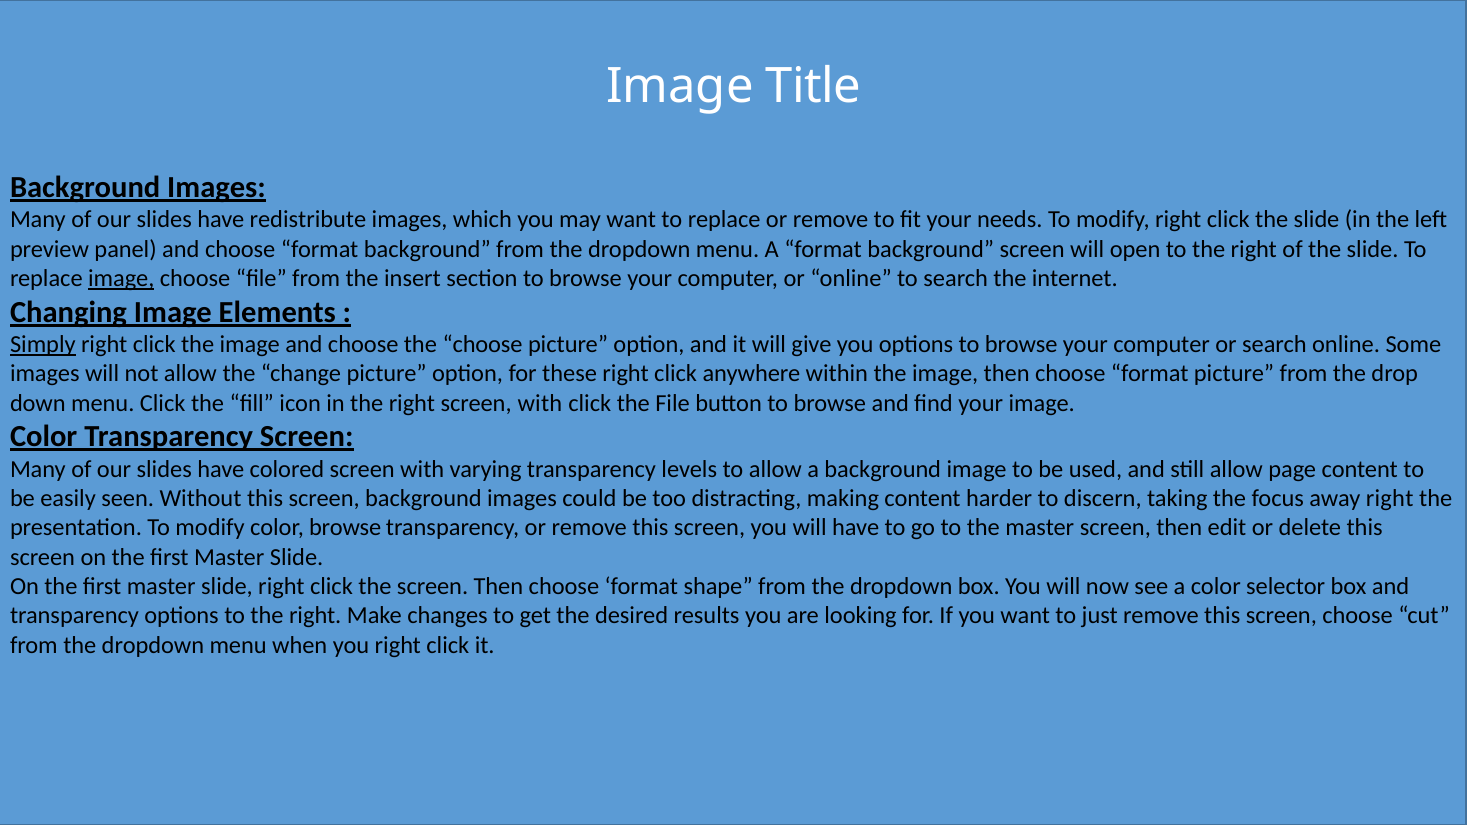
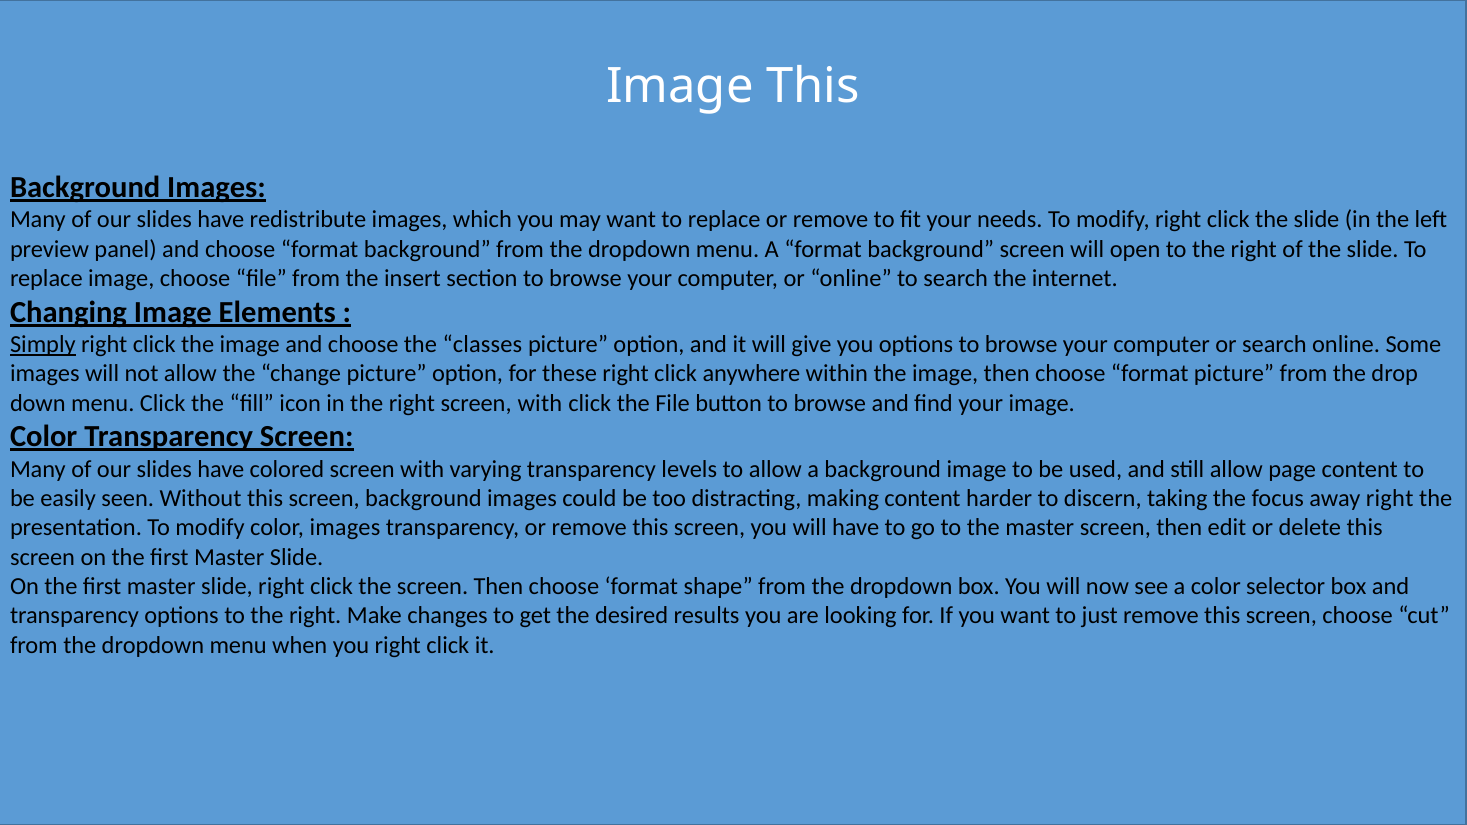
Image Title: Title -> This (813, 86)
image underline: present -> none (121, 279)
the choose: choose -> classes (482, 345)
color browse: browse -> images (345, 528)
